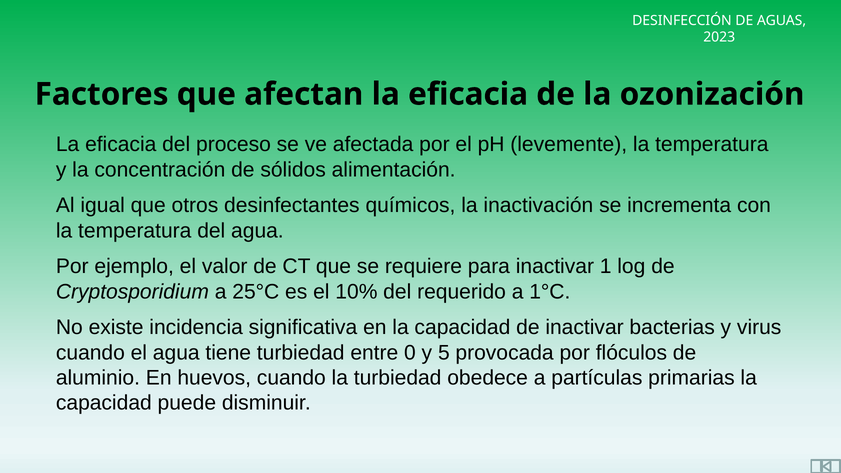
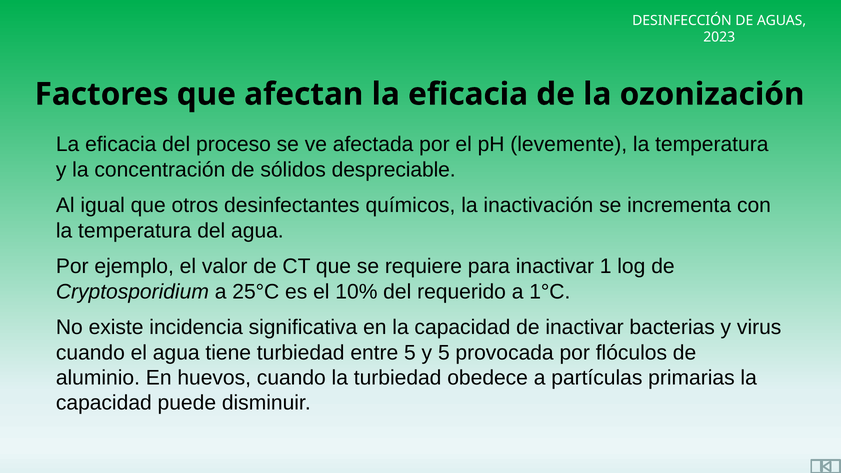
alimentación: alimentación -> despreciable (394, 170)
entre 0: 0 -> 5 (410, 353)
